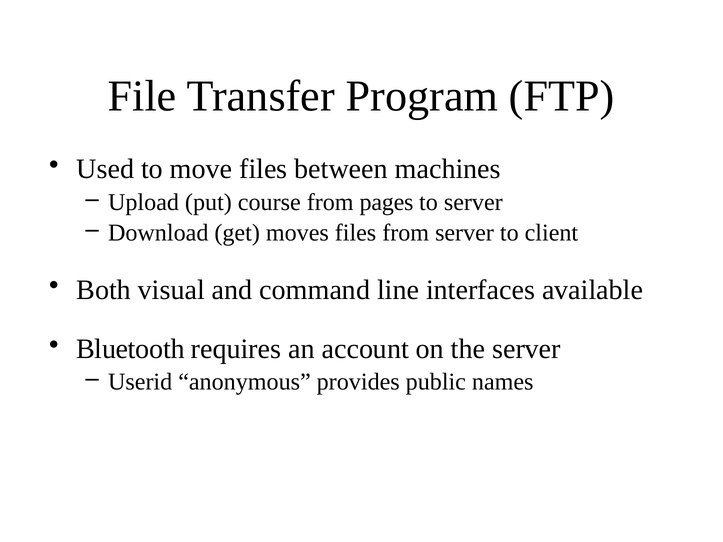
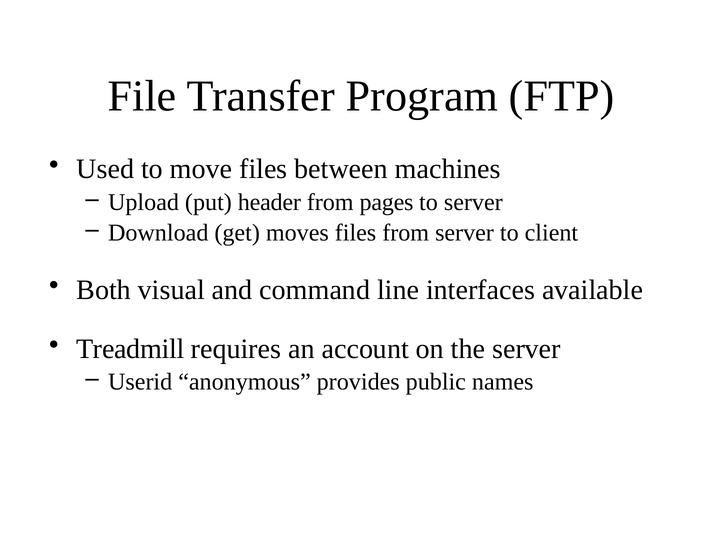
course: course -> header (269, 202)
Bluetooth: Bluetooth -> Treadmill (130, 349)
